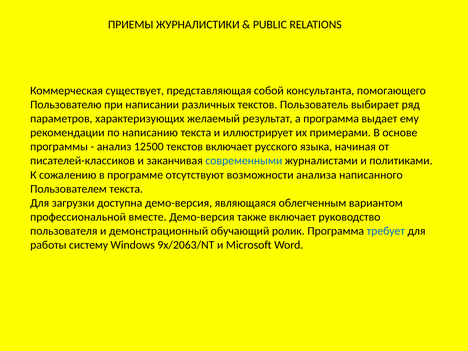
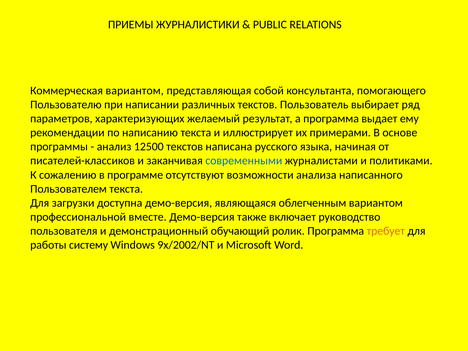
Коммерческая существует: существует -> вариантом (135, 91)
текстов включает: включает -> написана (229, 147)
требует colour: blue -> orange (386, 231)
9x/2063/NT: 9x/2063/NT -> 9x/2002/NT (186, 245)
